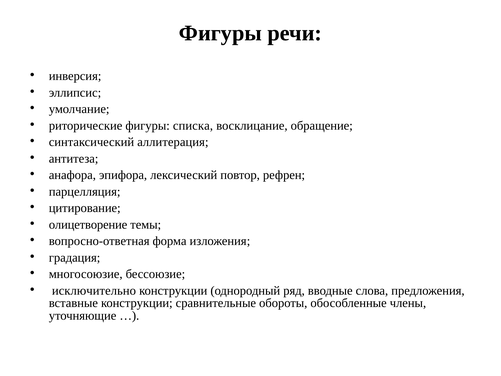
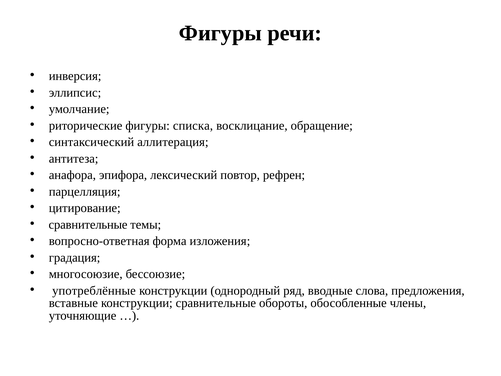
олицетворение: олицетворение -> сравнительные (88, 224)
исключительно: исключительно -> употреблённые (94, 290)
